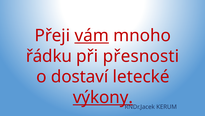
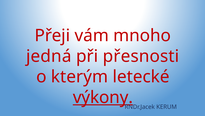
vám underline: present -> none (92, 35)
řádku: řádku -> jedná (49, 56)
dostaví: dostaví -> kterým (80, 76)
